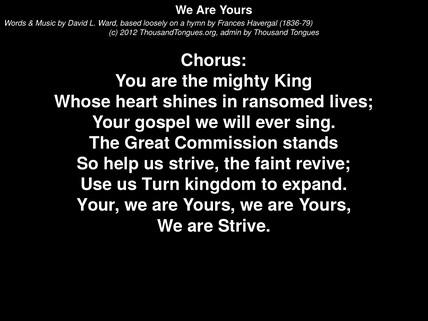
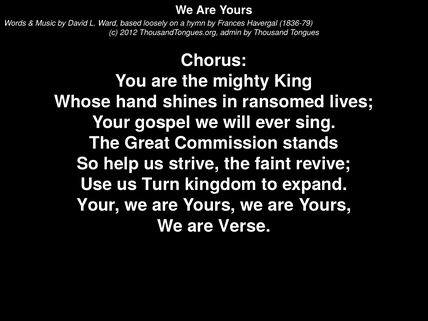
heart: heart -> hand (137, 102)
are Strive: Strive -> Verse (244, 226)
